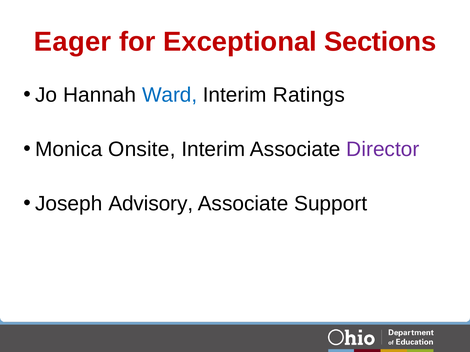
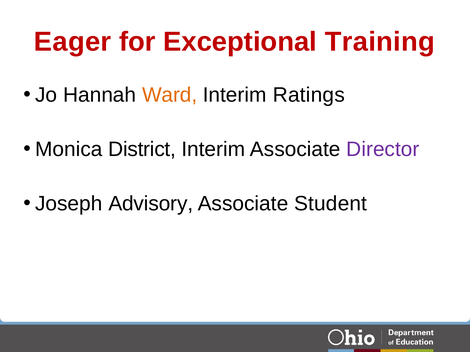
Sections: Sections -> Training (380, 42)
Ward colour: blue -> orange (170, 95)
Onsite: Onsite -> District (142, 150)
Support: Support -> Student (331, 204)
